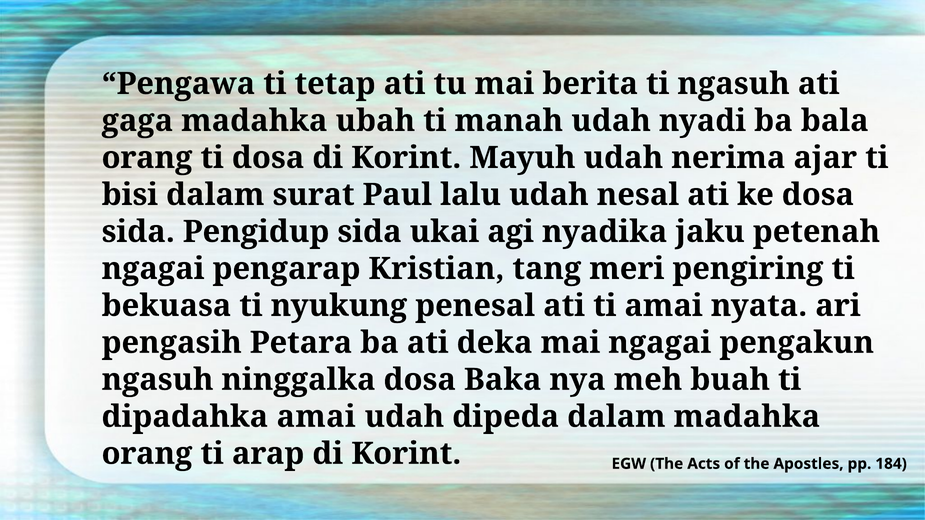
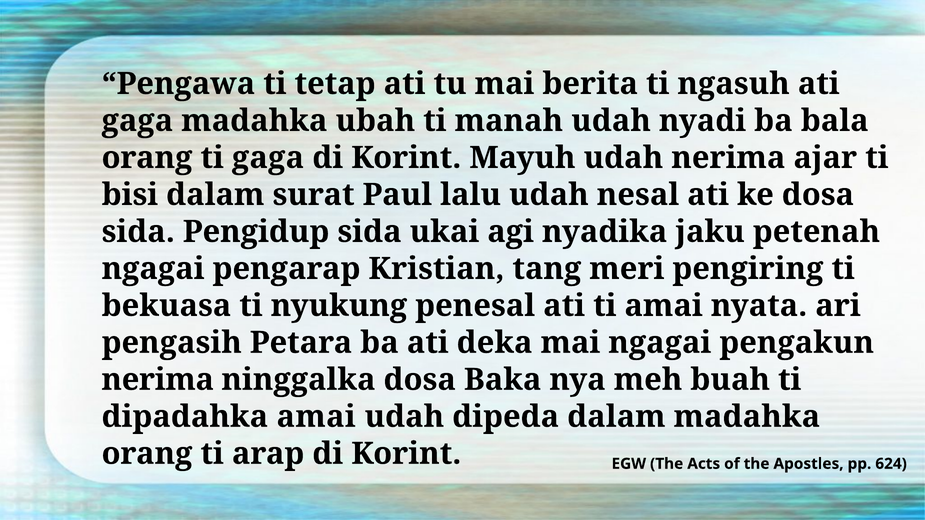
ti dosa: dosa -> gaga (268, 158)
ngasuh: ngasuh -> nerima (158, 380)
184: 184 -> 624 (891, 464)
